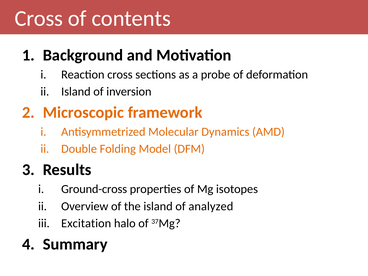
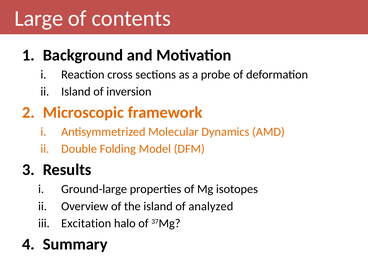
Cross: Cross -> Large (39, 19)
Ground-cross: Ground-cross -> Ground-large (94, 189)
